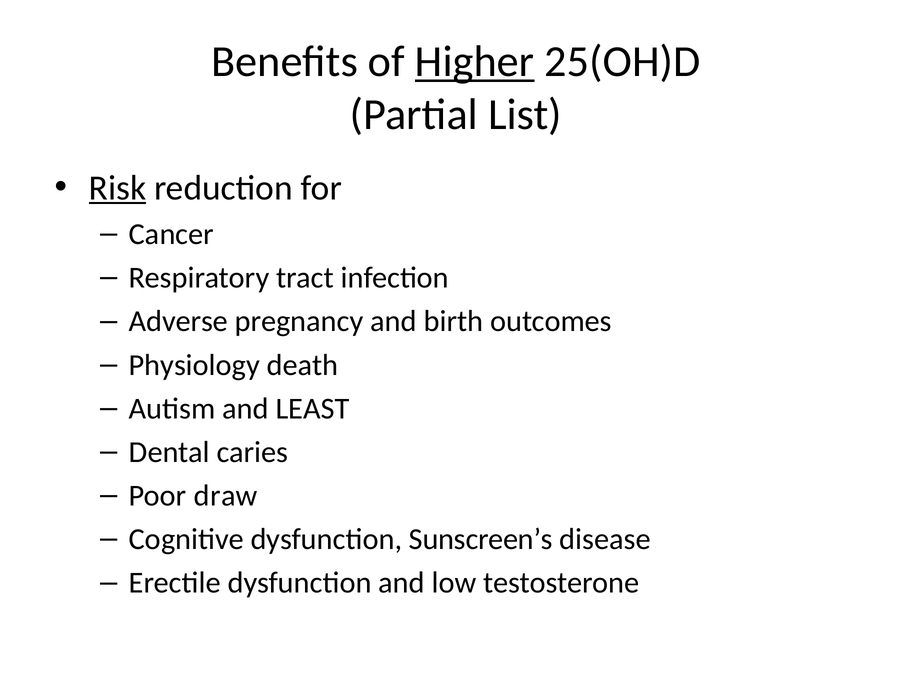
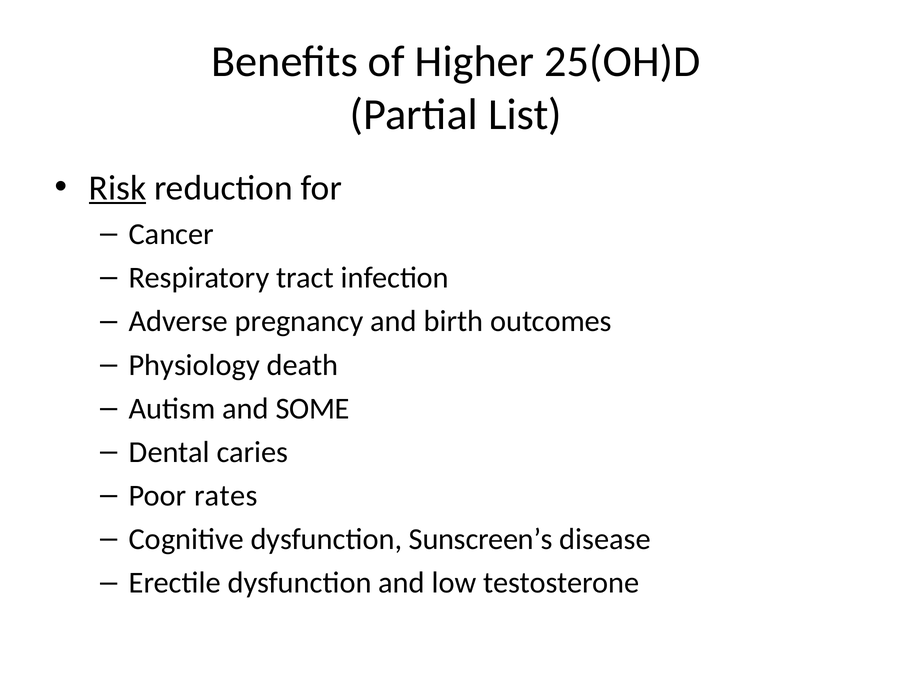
Higher underline: present -> none (475, 62)
LEAST: LEAST -> SOME (313, 409)
draw: draw -> rates (226, 496)
